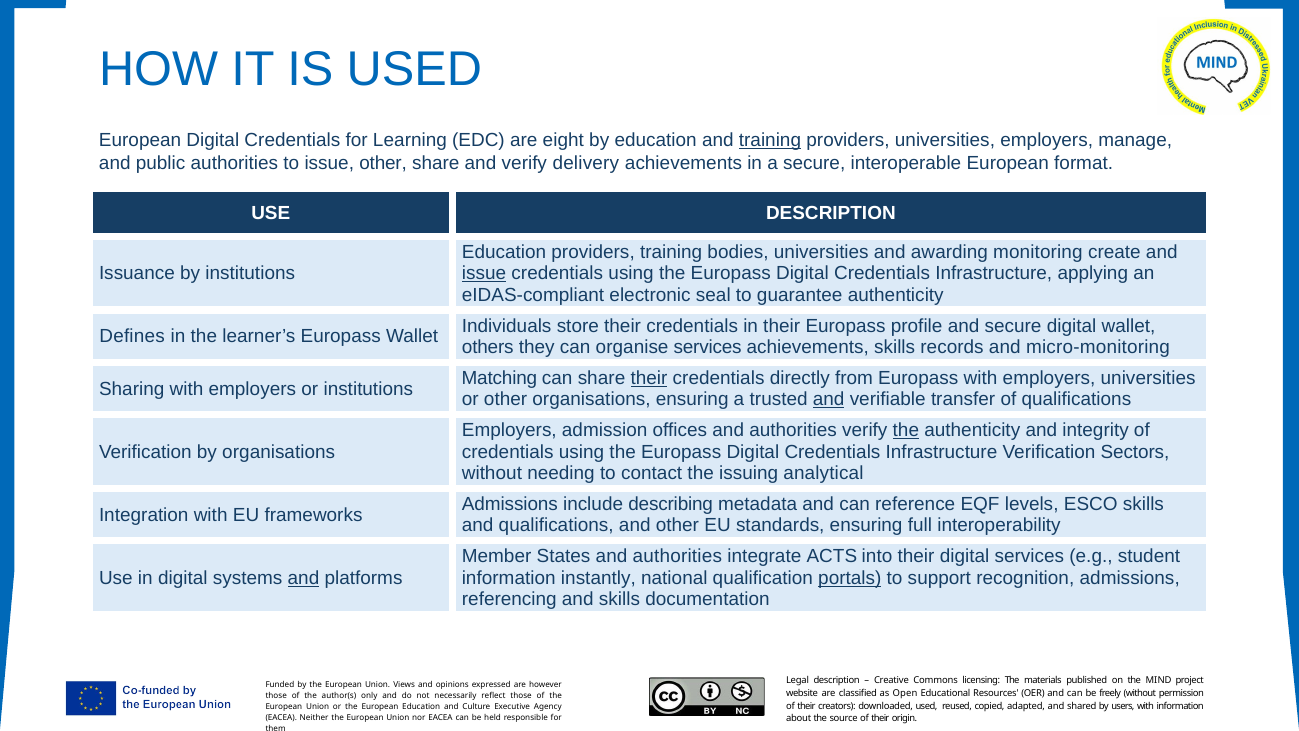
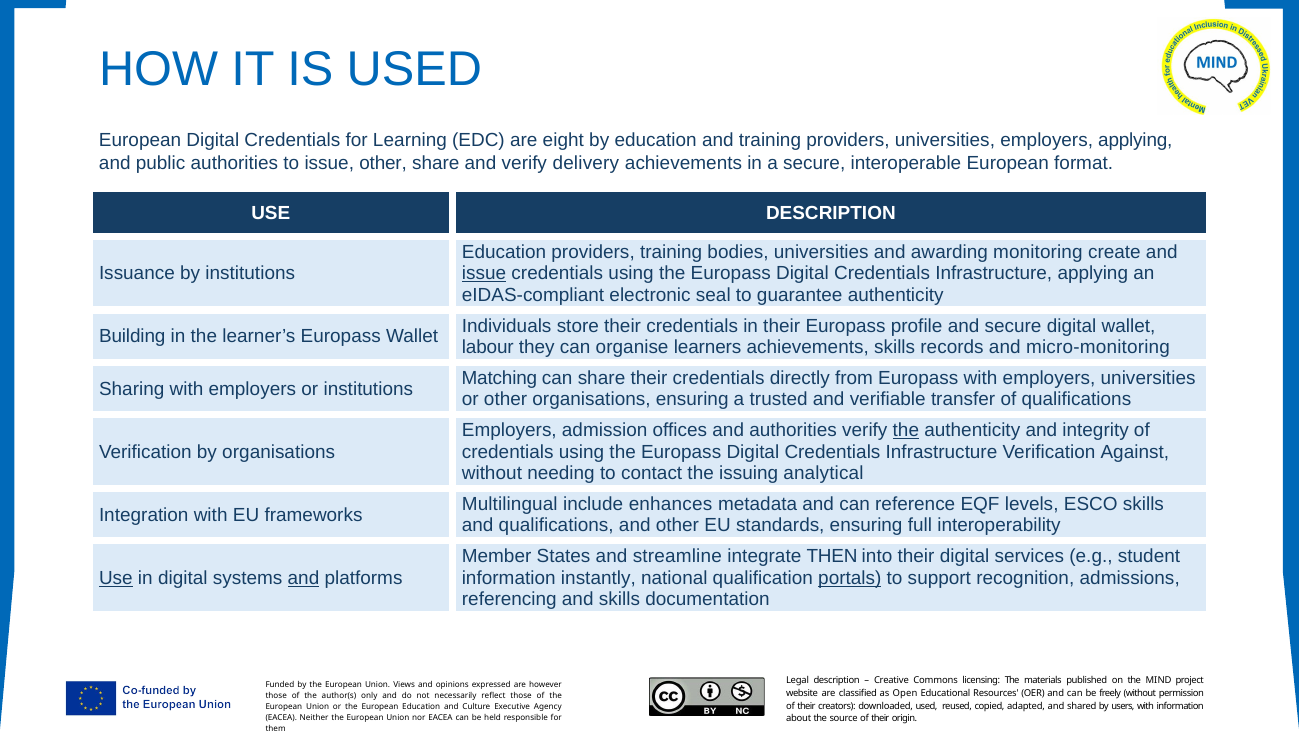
training underline: present -> none (770, 140)
employers manage: manage -> applying (1135, 140)
Defines: Defines -> Building (132, 336)
others: others -> labour (488, 347)
organise services: services -> learners (708, 347)
their underline: present -> none (649, 378)
and underline: present -> none (829, 399)
Sectors: Sectors -> Against (1135, 452)
Admissions: Admissions -> Multilingual (510, 504)
describing: describing -> enhances (670, 504)
States and authorities: authorities -> streamline (677, 556)
ACTS: ACTS -> THEN (832, 556)
Use underline: none -> present (116, 578)
